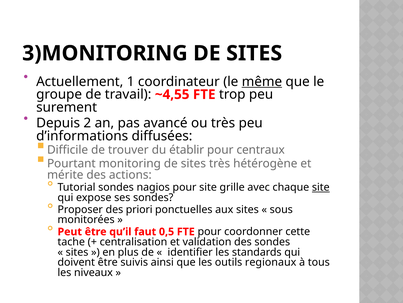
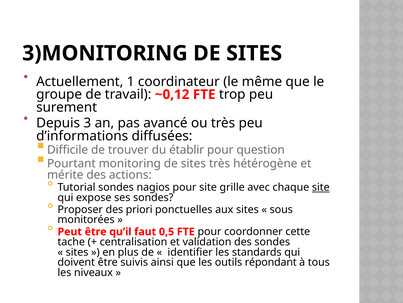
même underline: present -> none (262, 81)
~4,55: ~4,55 -> ~0,12 (172, 94)
2: 2 -> 3 (87, 123)
centraux: centraux -> question (261, 150)
regionaux: regionaux -> répondant (271, 262)
